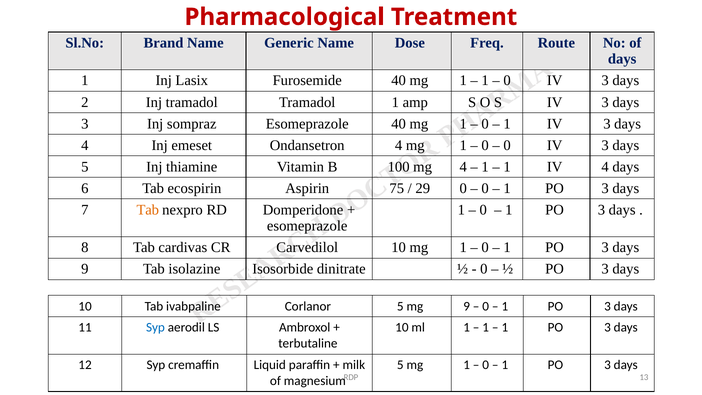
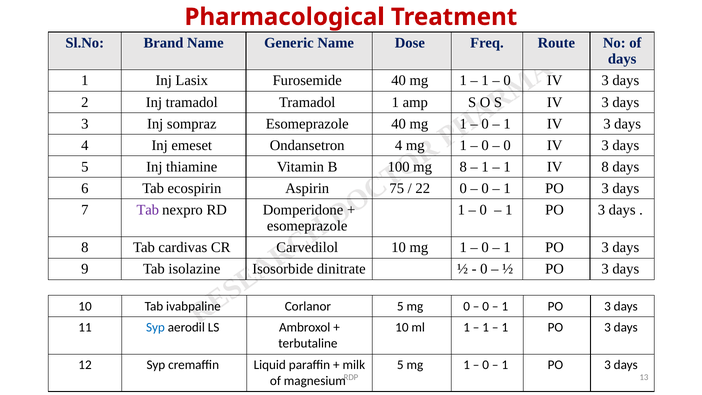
4: 4 -> 8 (463, 167)
IV 4: 4 -> 8 (605, 167)
29: 29 -> 22 (423, 188)
Tab colour: orange -> purple (148, 210)
mg 9: 9 -> 0 (467, 306)
